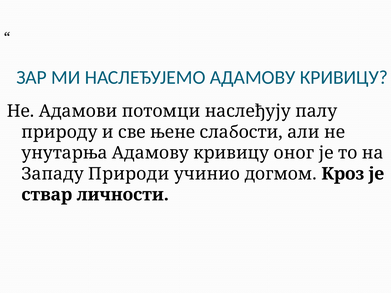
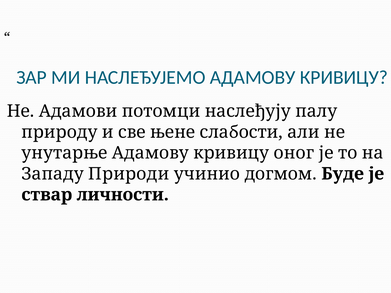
унутарња: унутарња -> унутарње (64, 153)
Кроз: Кроз -> Буде (343, 174)
